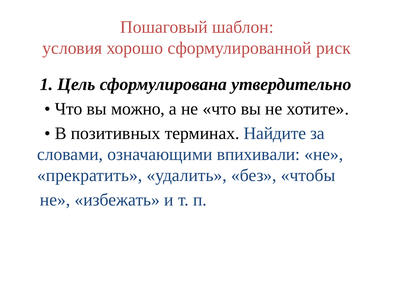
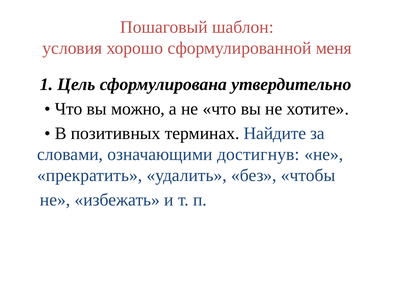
риск: риск -> меня (334, 48)
впихивали: впихивали -> достигнув (258, 155)
